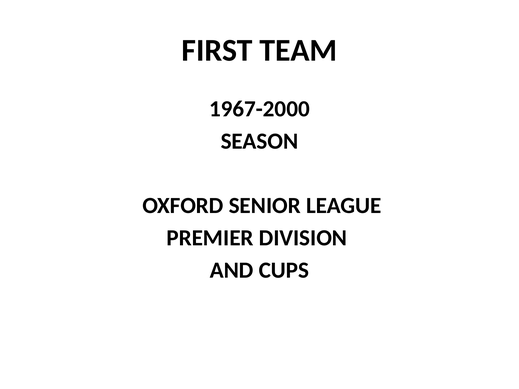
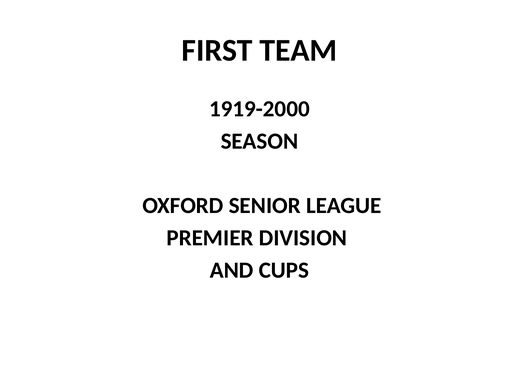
1967-2000: 1967-2000 -> 1919-2000 (259, 109)
